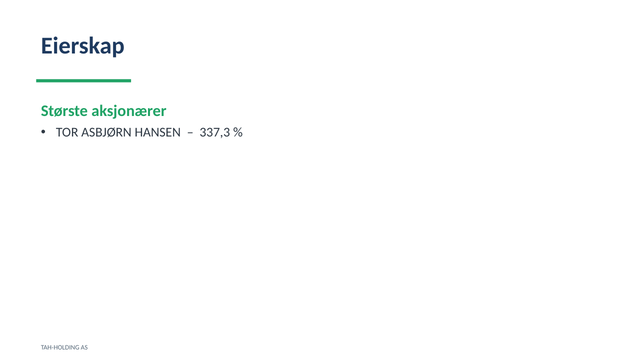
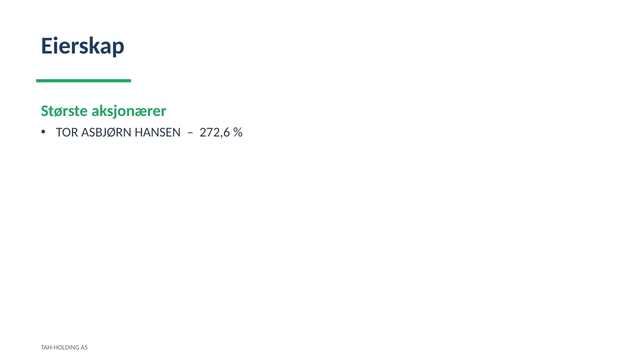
337,3: 337,3 -> 272,6 (215, 132)
